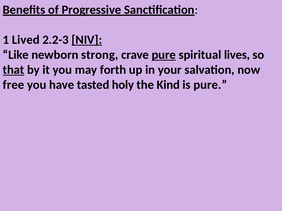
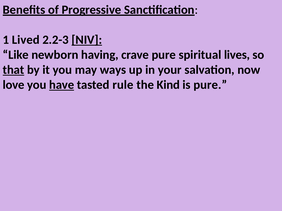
strong: strong -> having (100, 55)
pure underline: present -> none (164, 55)
forth: forth -> ways (113, 70)
free: free -> love (14, 85)
have underline: none -> present (62, 85)
holy: holy -> rule (123, 85)
